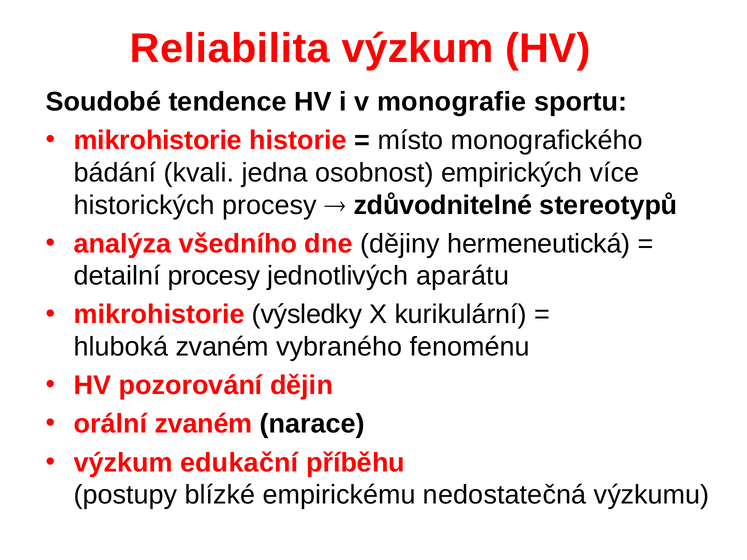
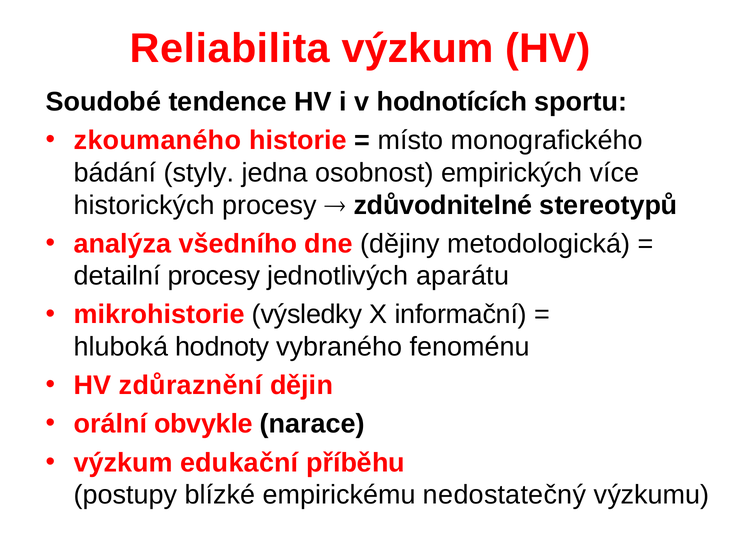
monografie: monografie -> hodnotících (452, 102)
mikrohistorie: mikrohistorie -> zkoumaného (158, 141)
kvali: kvali -> styly (199, 173)
hermeneutická: hermeneutická -> metodologická (539, 244)
kurikulární: kurikulární -> informační (461, 315)
hluboká zvaném: zvaném -> hodnoty (222, 347)
pozorování: pozorování -> zdůraznění (190, 386)
orální zvaném: zvaném -> obvykle (203, 424)
nedostatečná: nedostatečná -> nedostatečný (505, 495)
